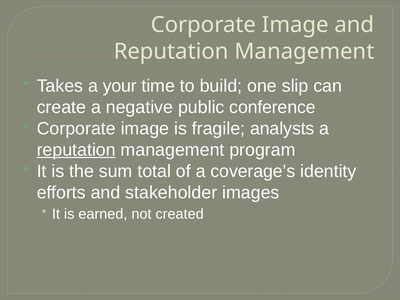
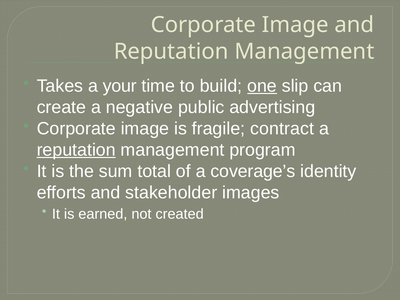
one underline: none -> present (262, 86)
conference: conference -> advertising (272, 107)
analysts: analysts -> contract (282, 129)
